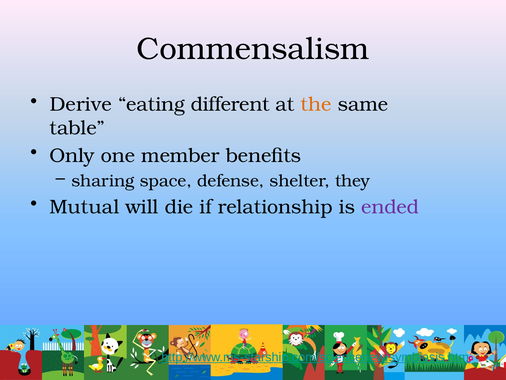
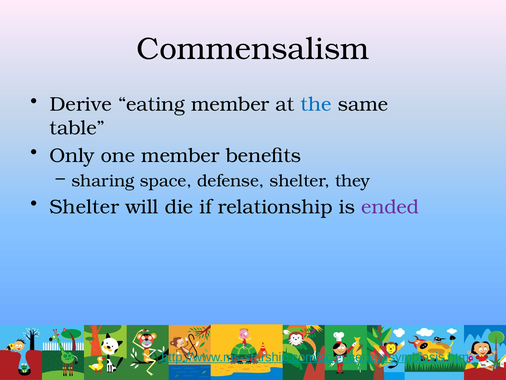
eating different: different -> member (230, 104)
the colour: orange -> blue (316, 104)
Mutual: Mutual -> Shelter (84, 207)
